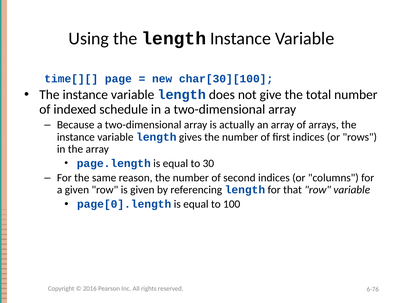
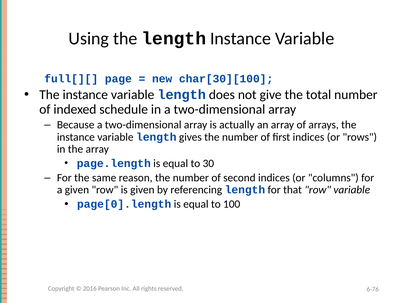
time[][: time[][ -> full[][ (71, 79)
